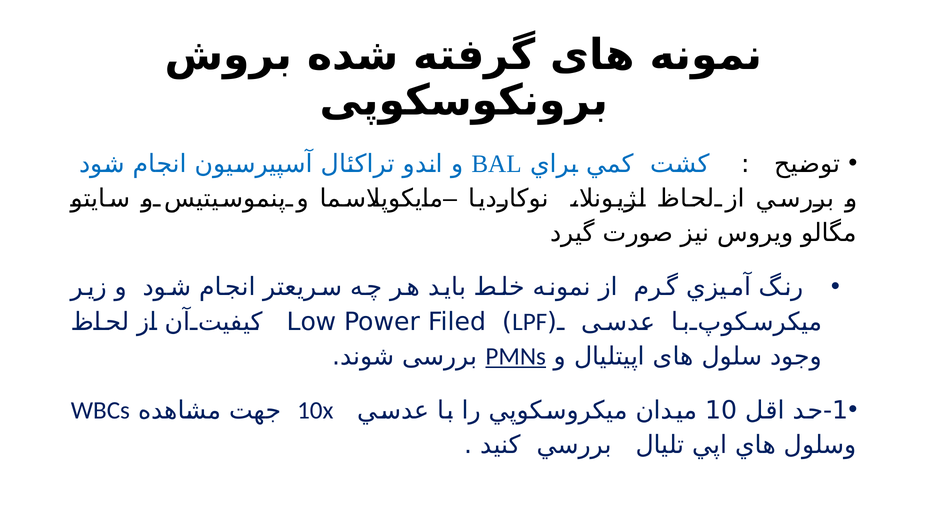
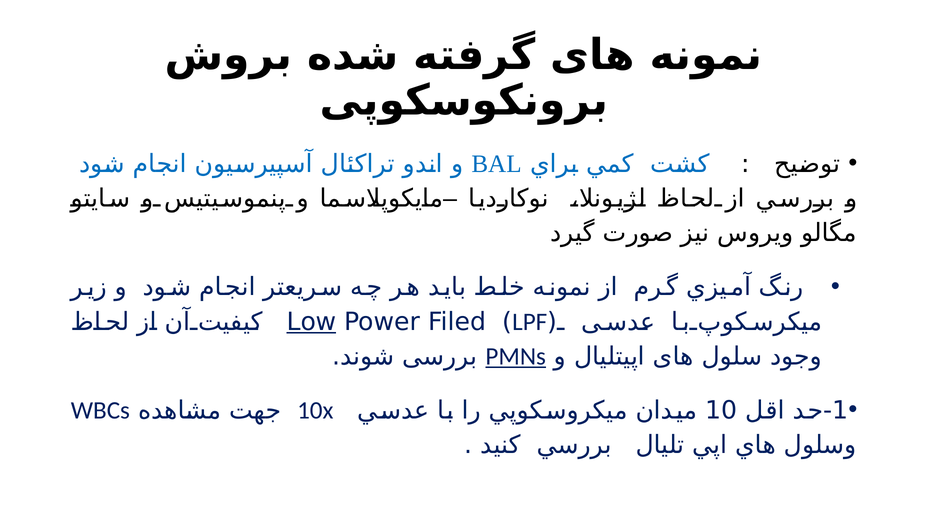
Low underline: none -> present (311, 322)
